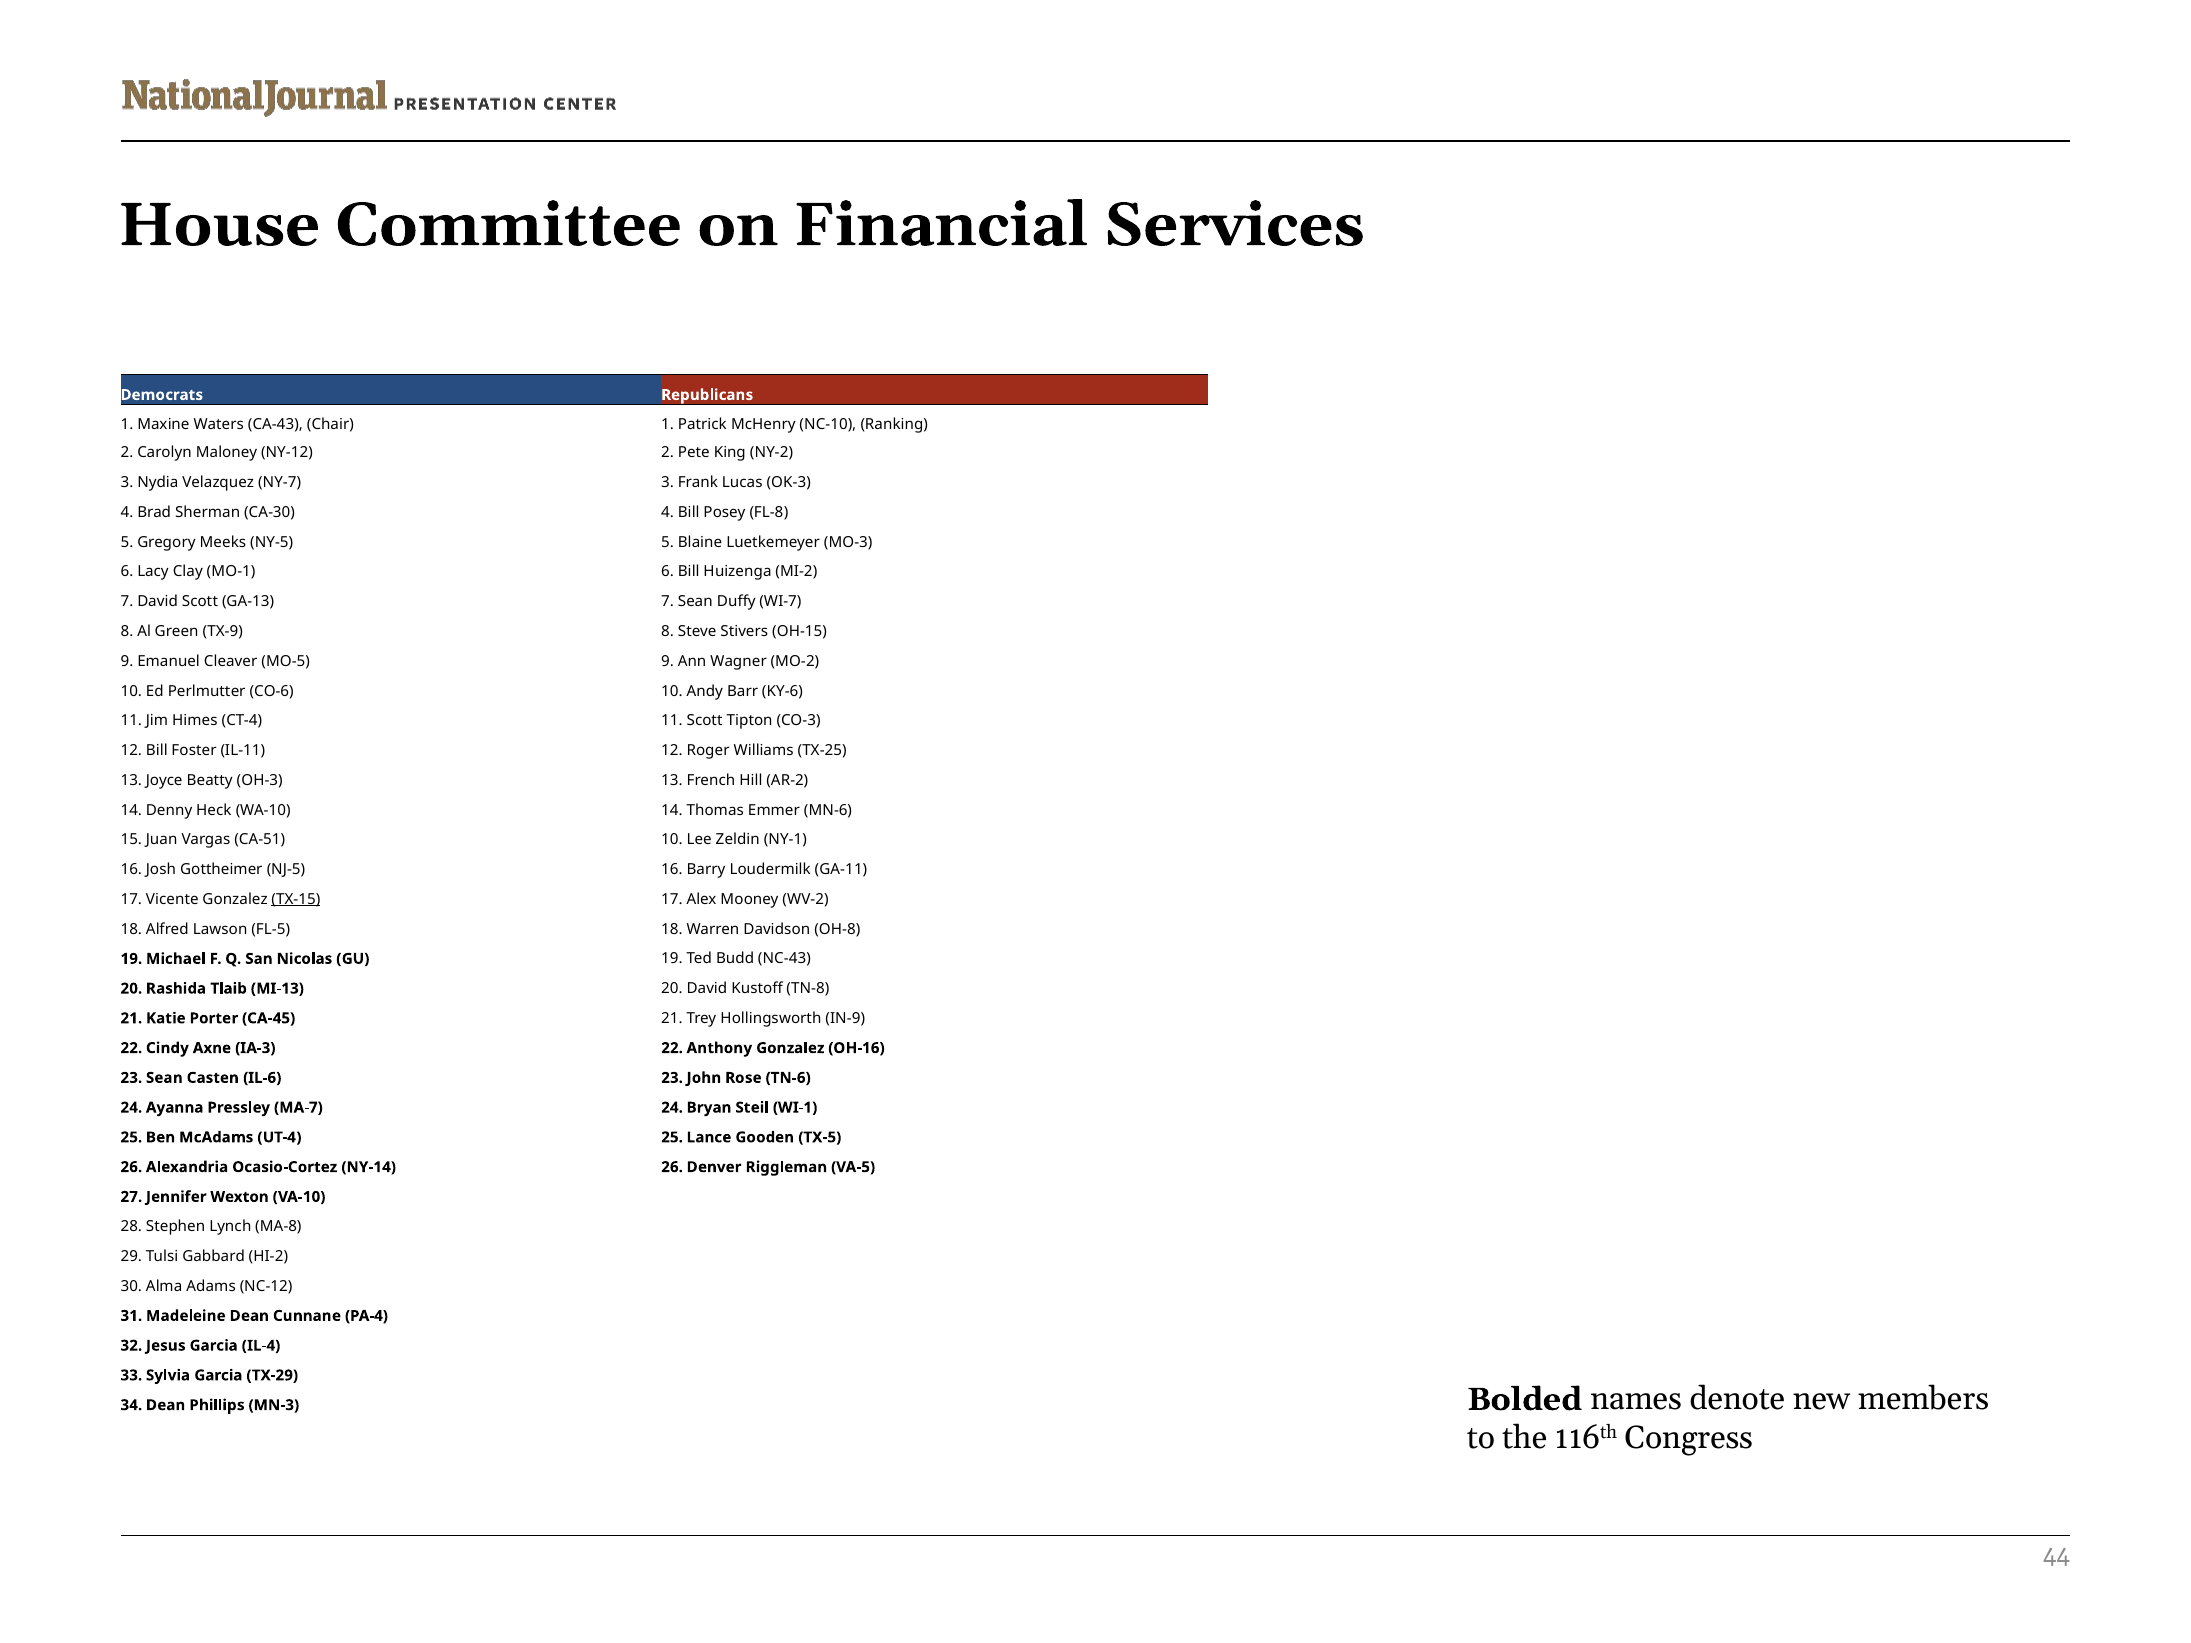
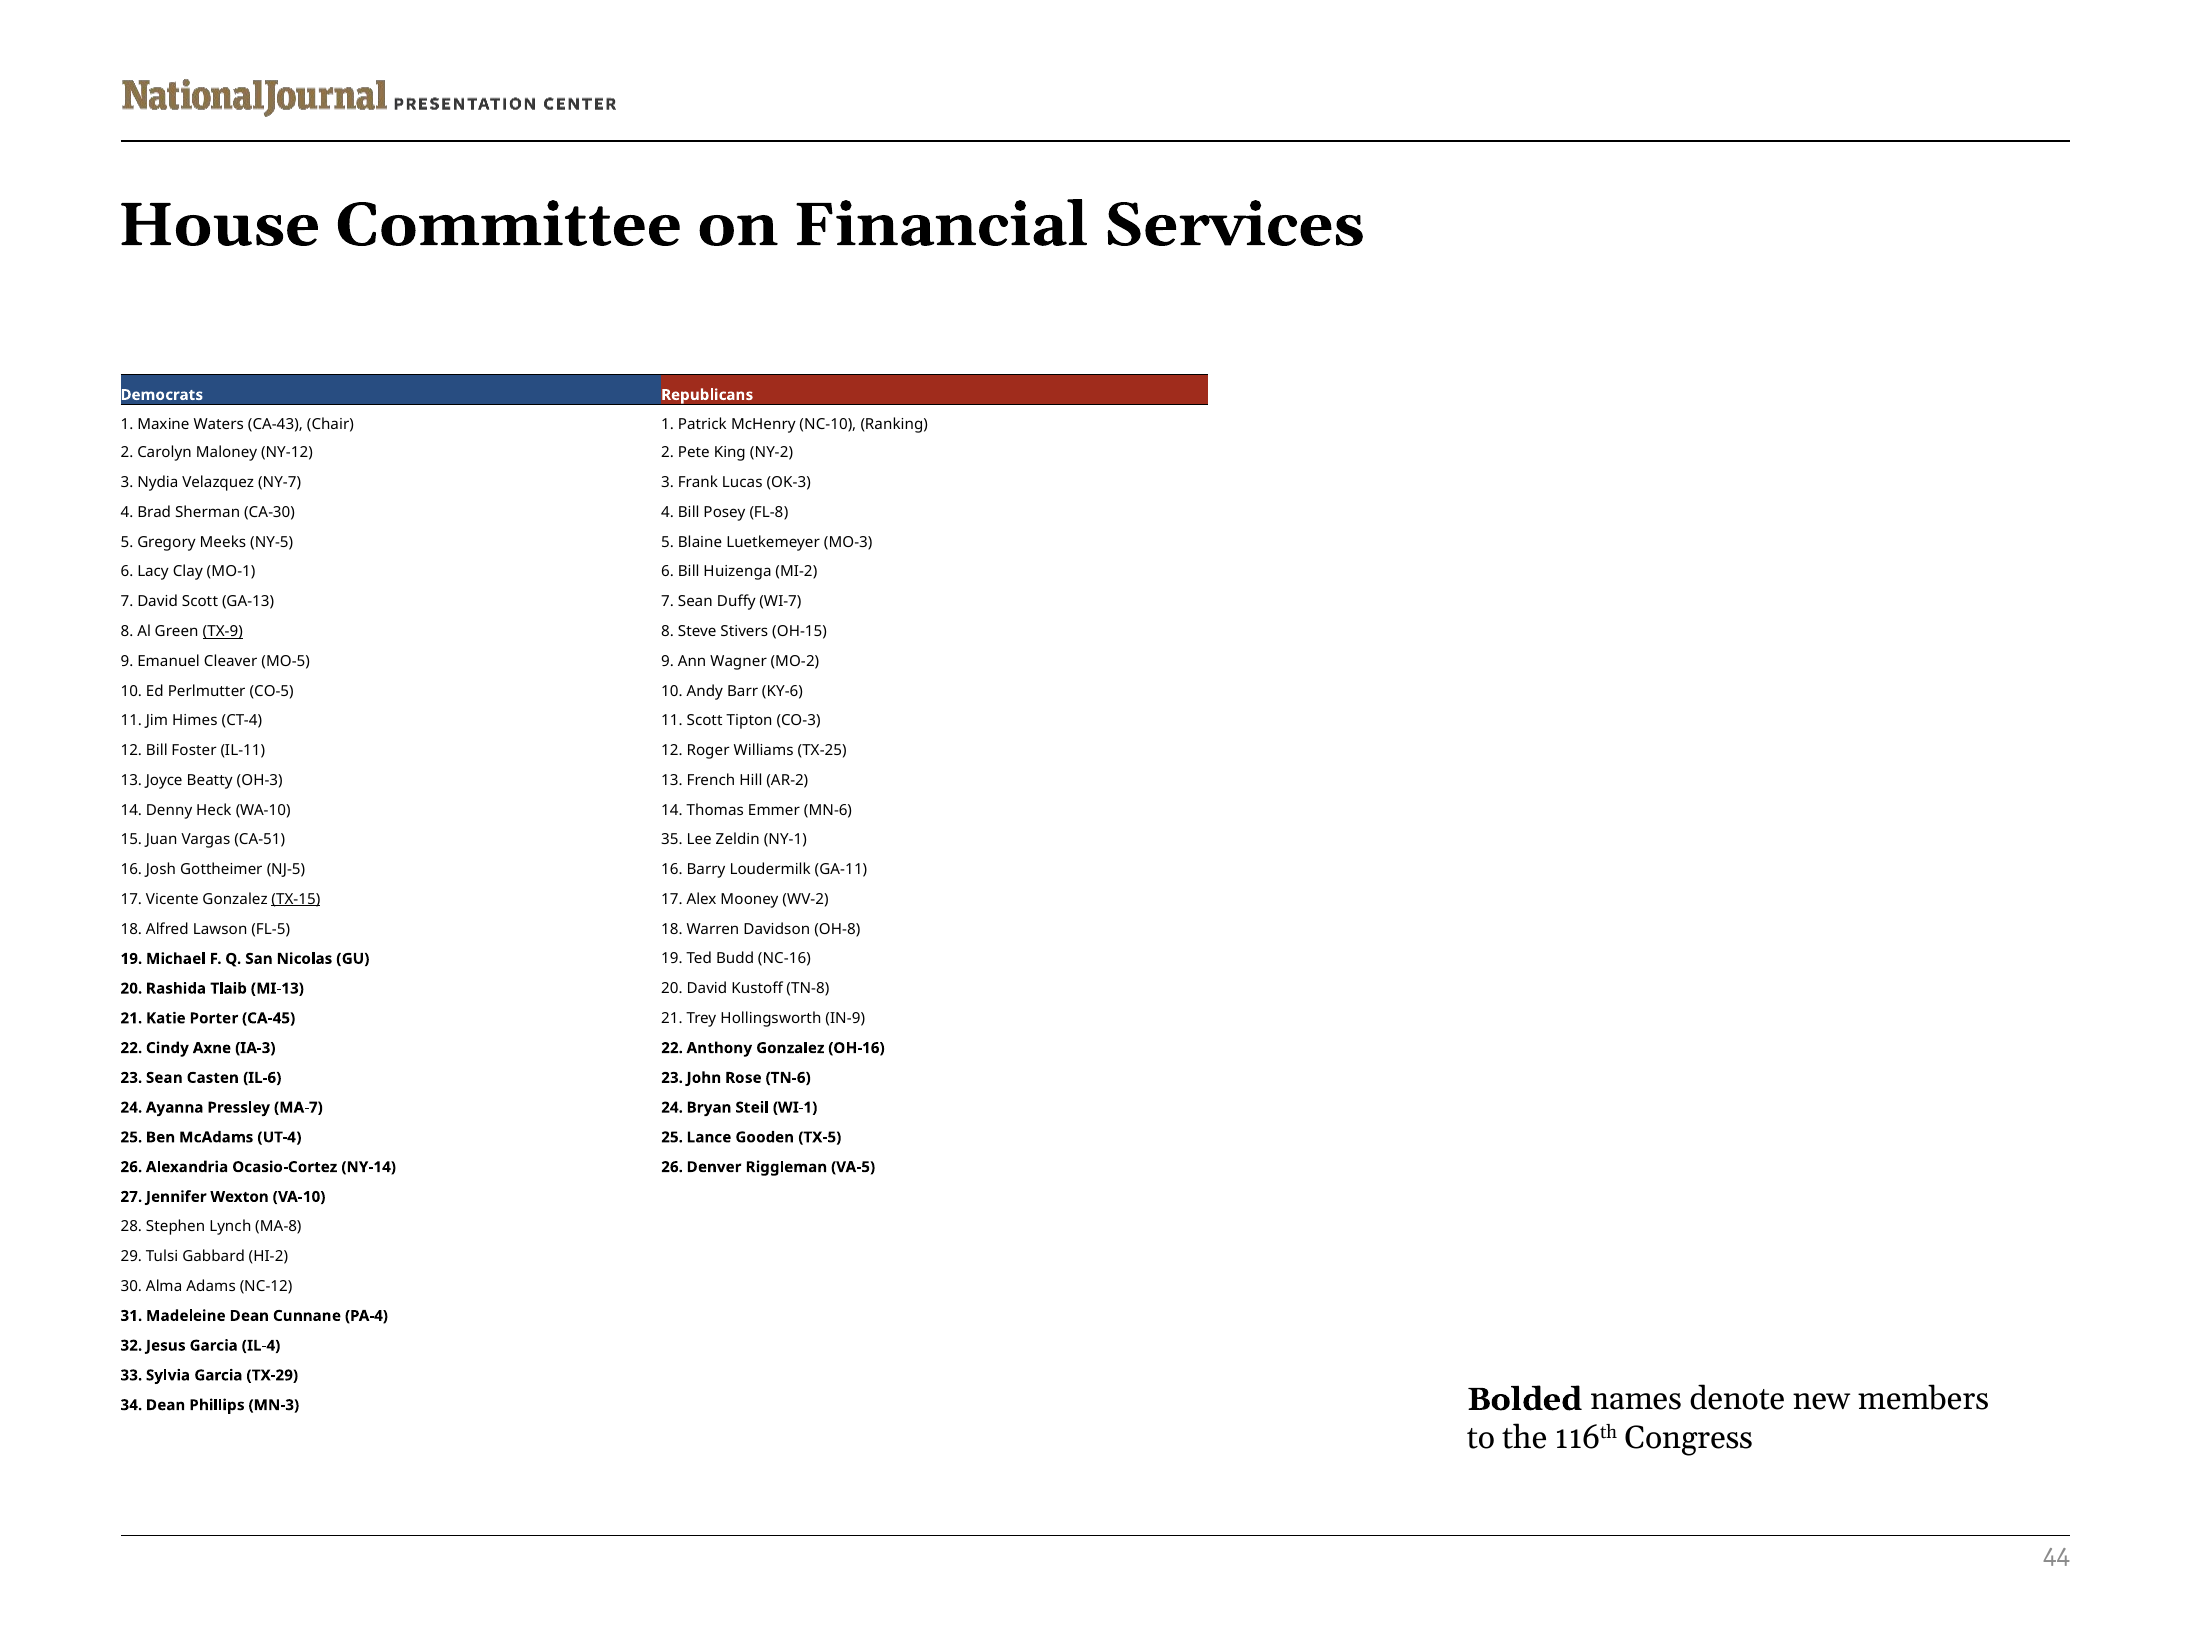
TX-9 underline: none -> present (223, 632)
CO-6: CO-6 -> CO-5 (272, 691)
CA-51 10: 10 -> 35 (672, 840)
NC-43: NC-43 -> NC-16 (784, 959)
